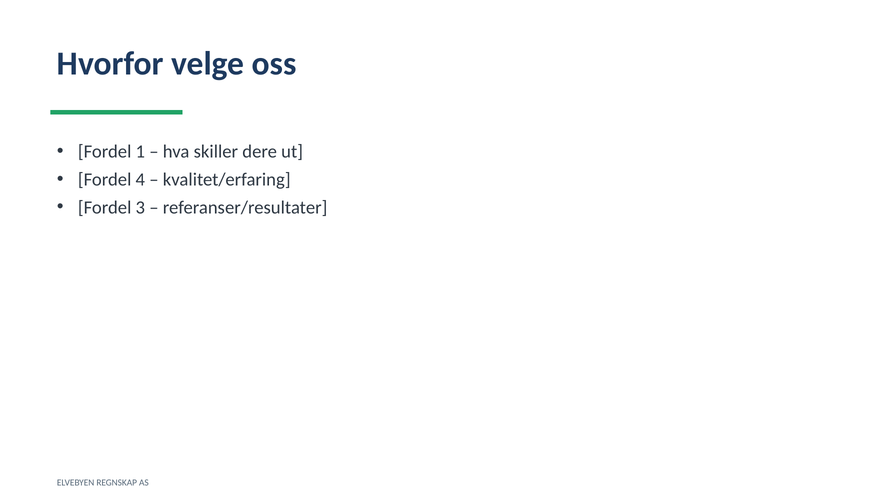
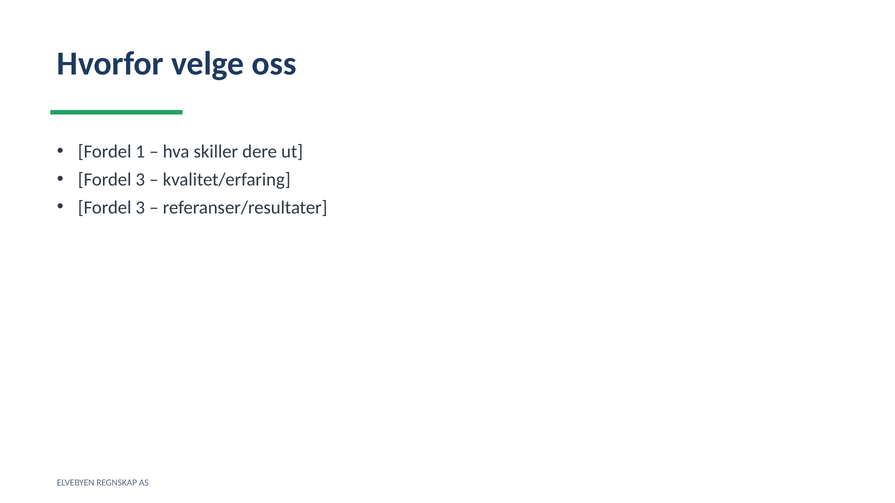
4: 4 -> 3 (140, 180)
